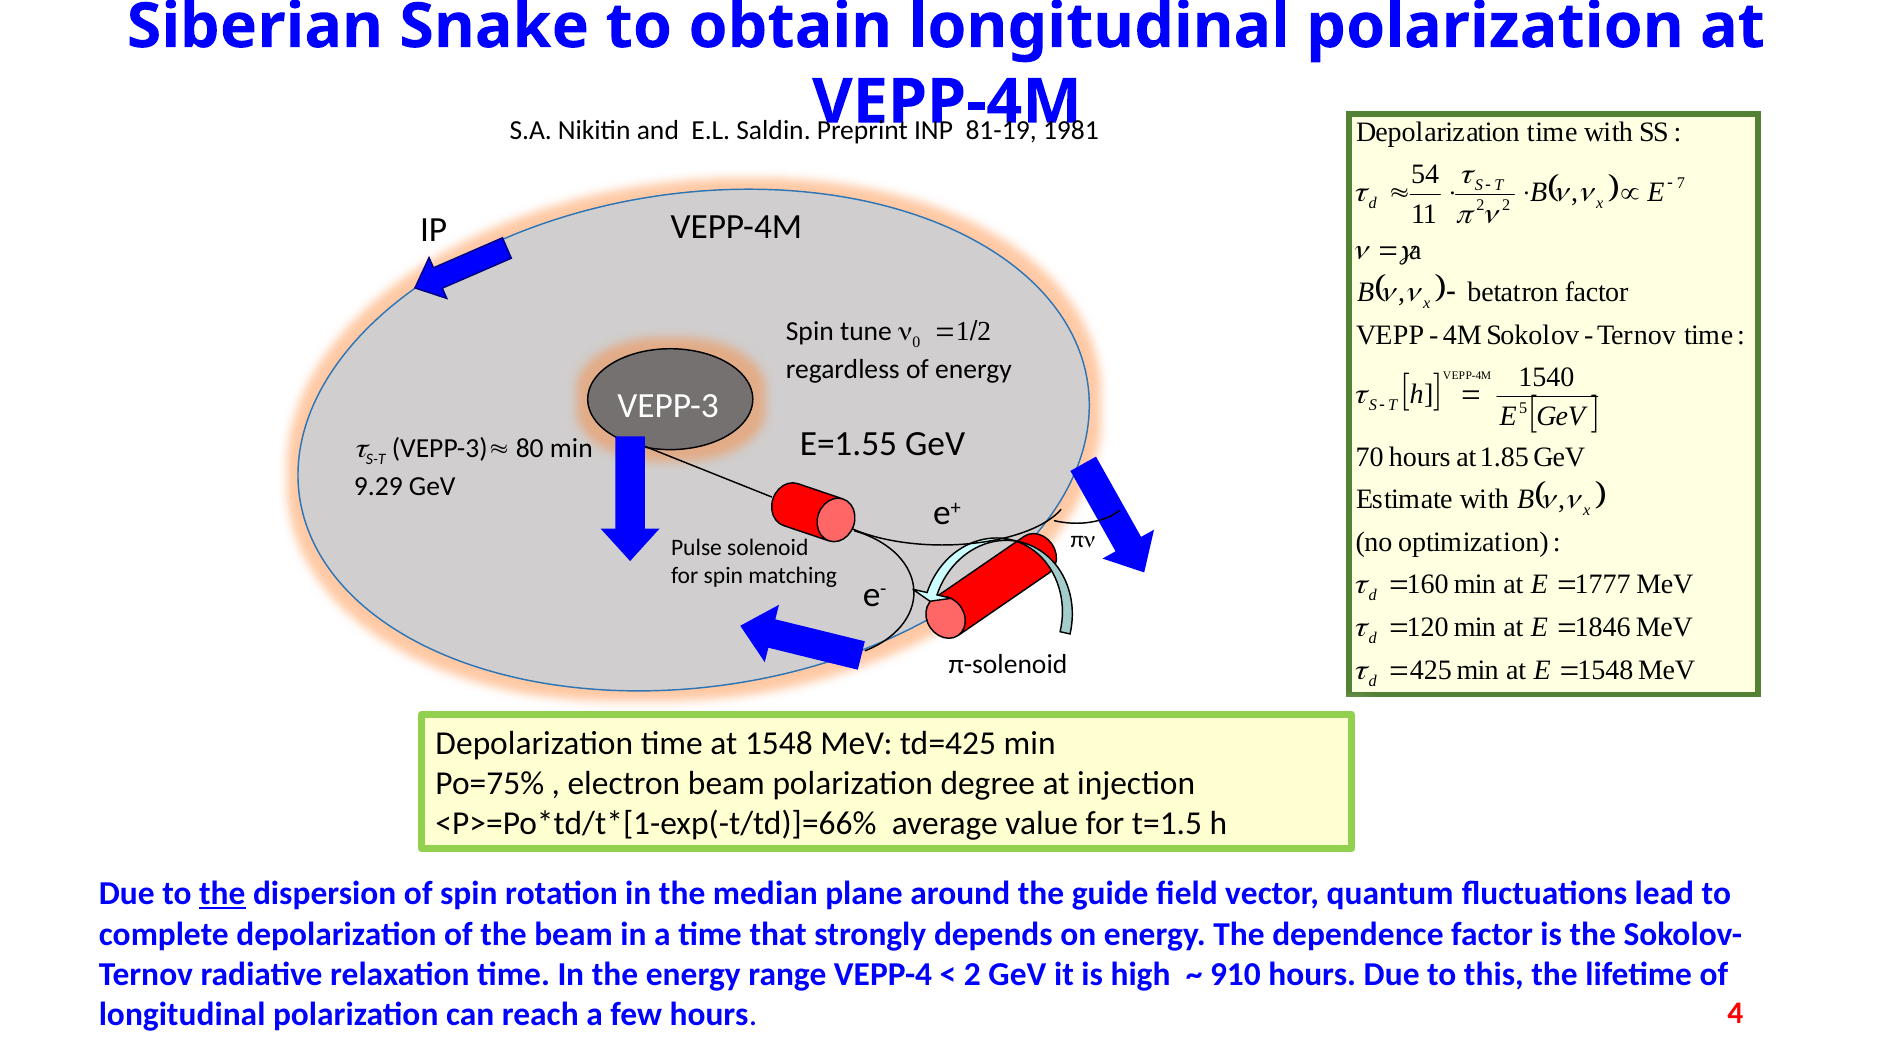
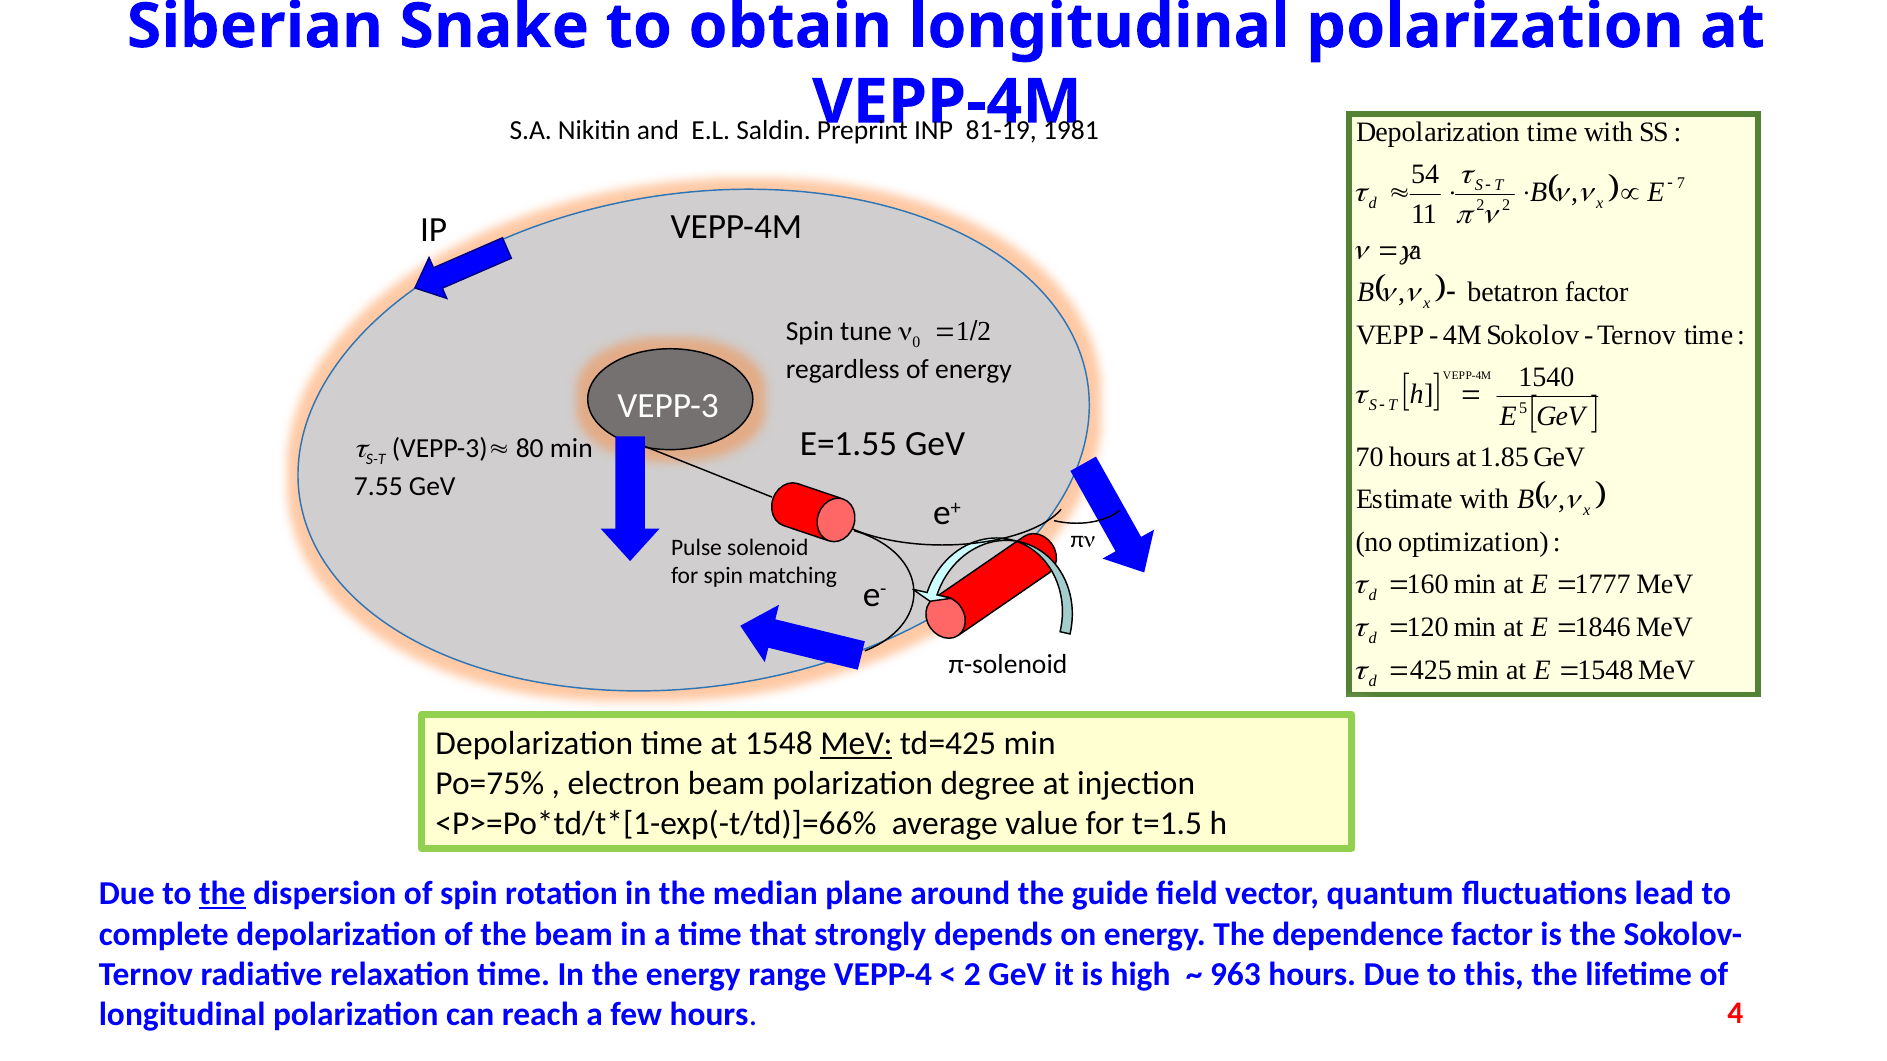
9.29: 9.29 -> 7.55 (378, 487)
MeV underline: none -> present (857, 744)
910: 910 -> 963 (1235, 975)
